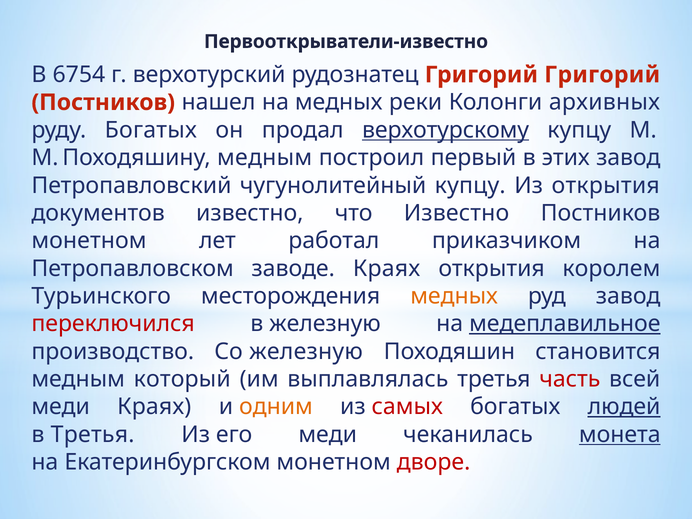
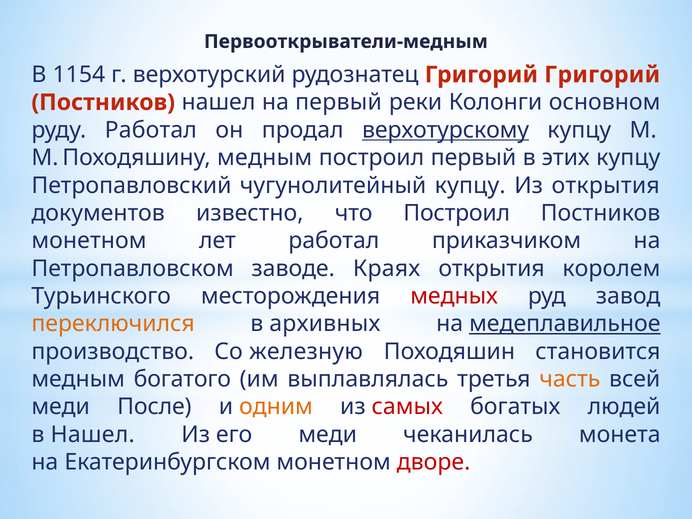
Первооткрыватели-известно: Первооткрыватели-известно -> Первооткрыватели-медным (346, 42)
6754: 6754 -> 1154 (79, 75)
на медных: медных -> первый (339, 102)
архивных: архивных -> основном (605, 102)
руду Богатых: Богатых -> Работал (151, 130)
этих завод: завод -> купцу (628, 158)
что Известно: Известно -> Построил (457, 213)
медных colour: orange -> red (454, 296)
переключился colour: red -> orange (113, 324)
в железную: железную -> архивных (325, 324)
который: который -> богатого (182, 379)
часть colour: red -> orange (570, 379)
меди Краях: Краях -> После (154, 407)
людей underline: present -> none (624, 407)
в Третья: Третья -> Нашел (93, 435)
монета underline: present -> none (620, 435)
